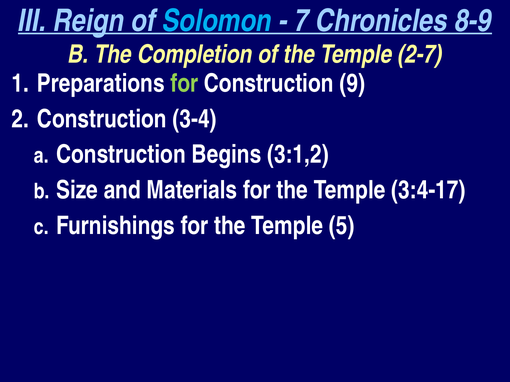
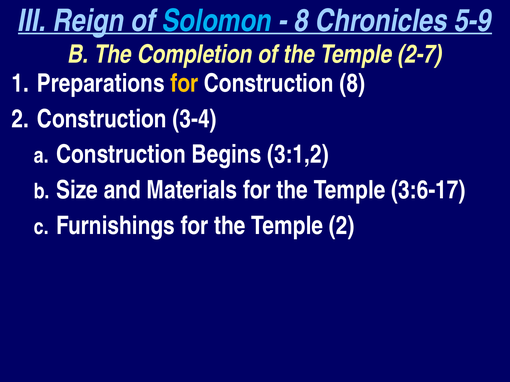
7: 7 -> 8 (301, 21)
8-9: 8-9 -> 5-9 (473, 21)
for colour: light green -> yellow (184, 83)
Construction 9: 9 -> 8 (352, 83)
3:4-17: 3:4-17 -> 3:6-17 (428, 190)
Temple 5: 5 -> 2 (342, 226)
